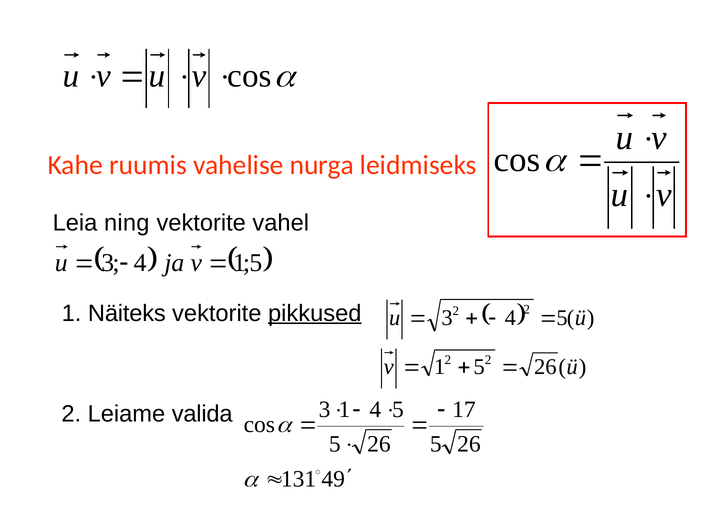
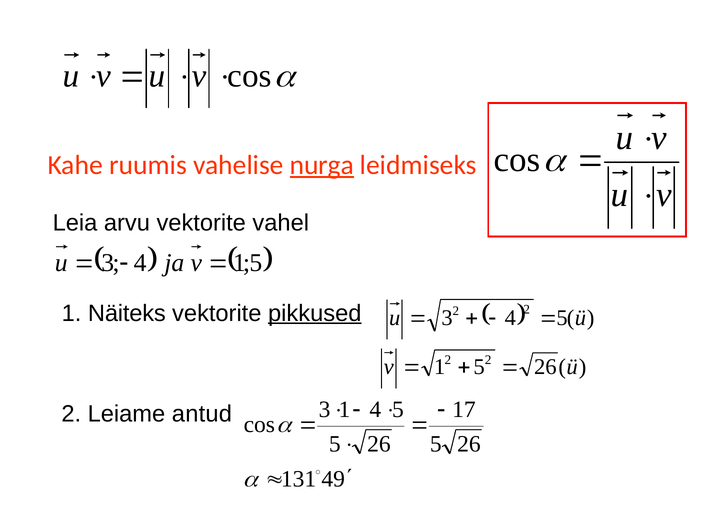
nurga underline: none -> present (322, 165)
ning: ning -> arvu (127, 223)
valida: valida -> antud (202, 414)
